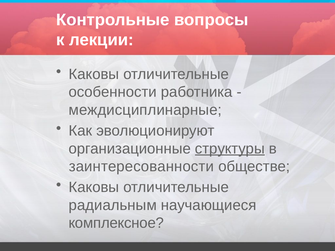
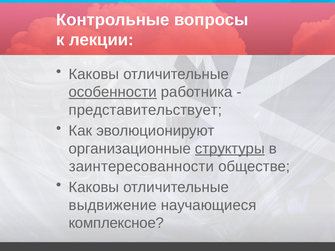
особенности underline: none -> present (113, 92)
междисциплинарные: междисциплинарные -> представительствует (145, 110)
радиальным: радиальным -> выдвижение (113, 205)
